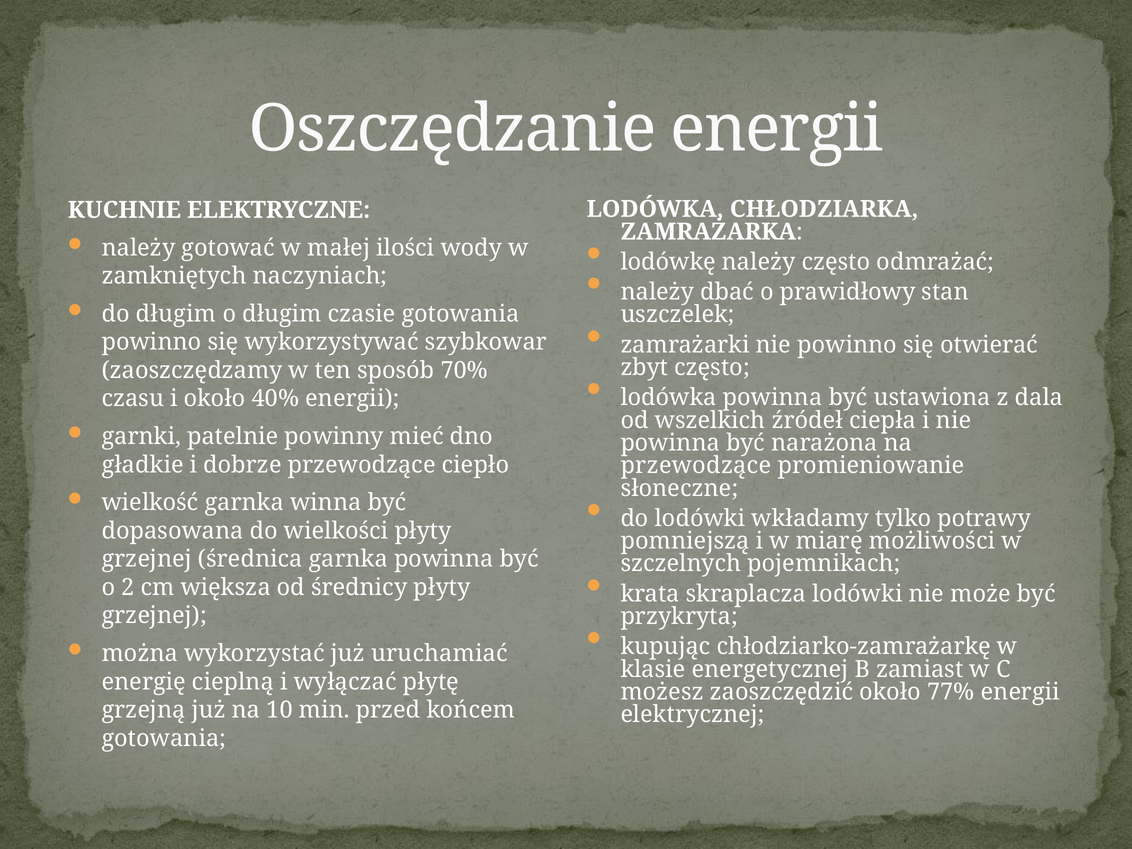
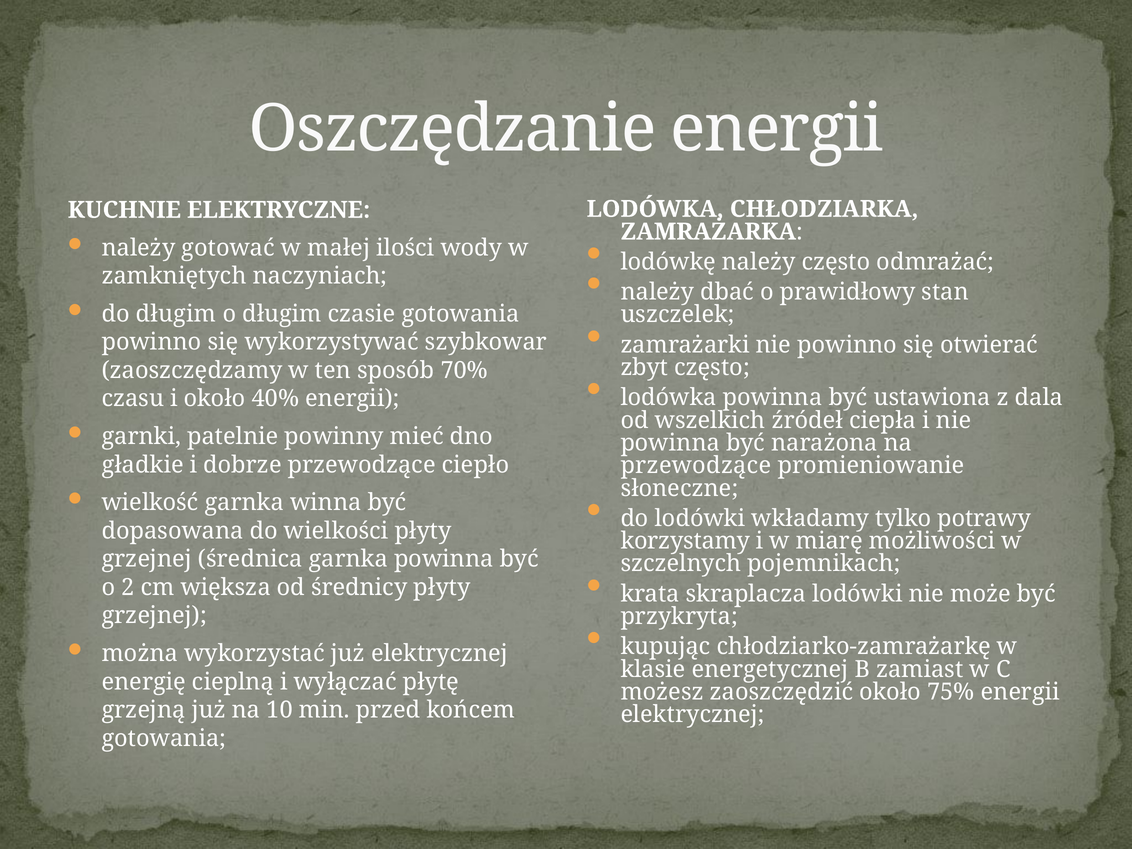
pomniejszą: pomniejszą -> korzystamy (685, 541)
już uruchamiać: uruchamiać -> elektrycznej (440, 653)
77%: 77% -> 75% (951, 692)
